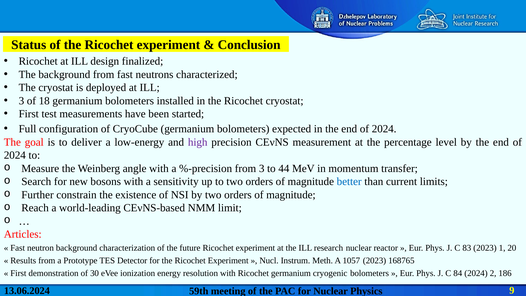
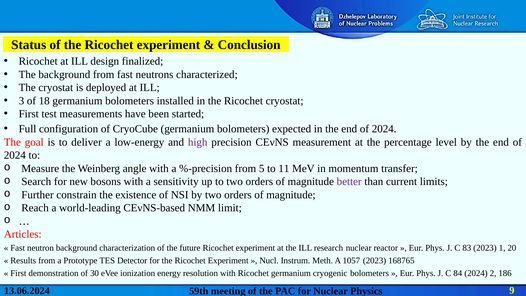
from 3: 3 -> 5 (262, 168)
44: 44 -> 11 (284, 168)
better colour: blue -> purple (349, 182)
